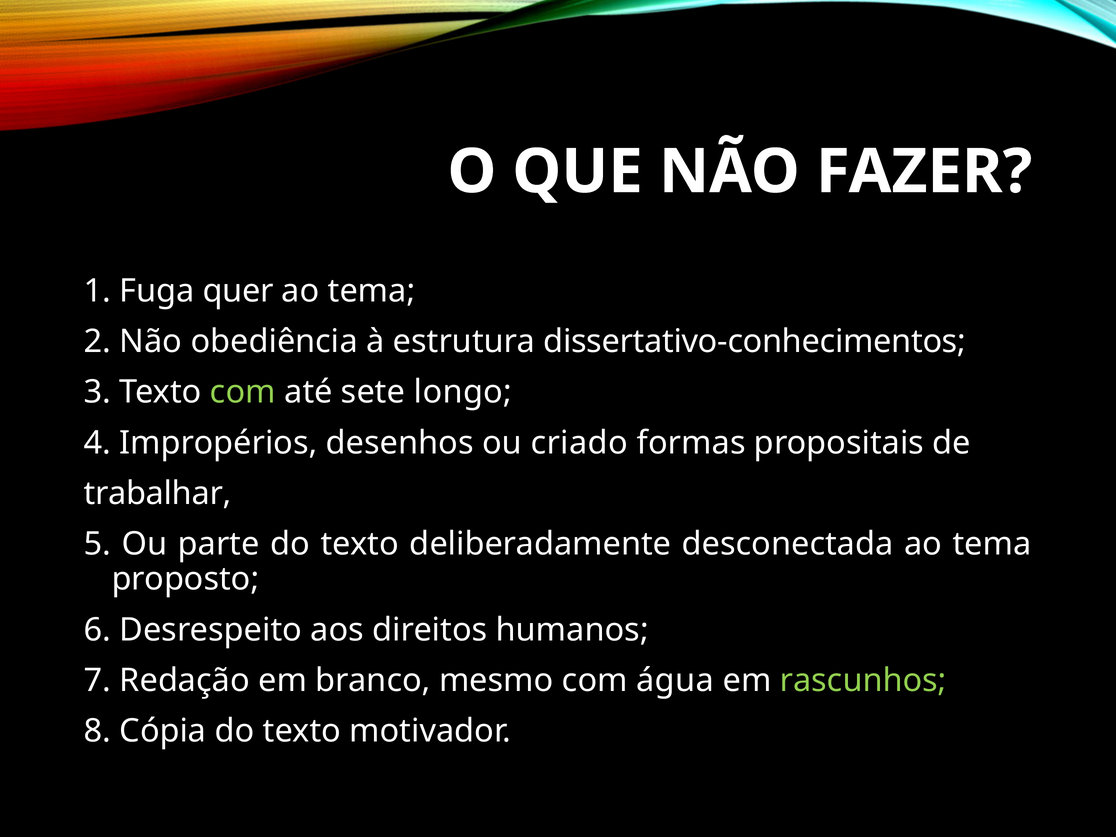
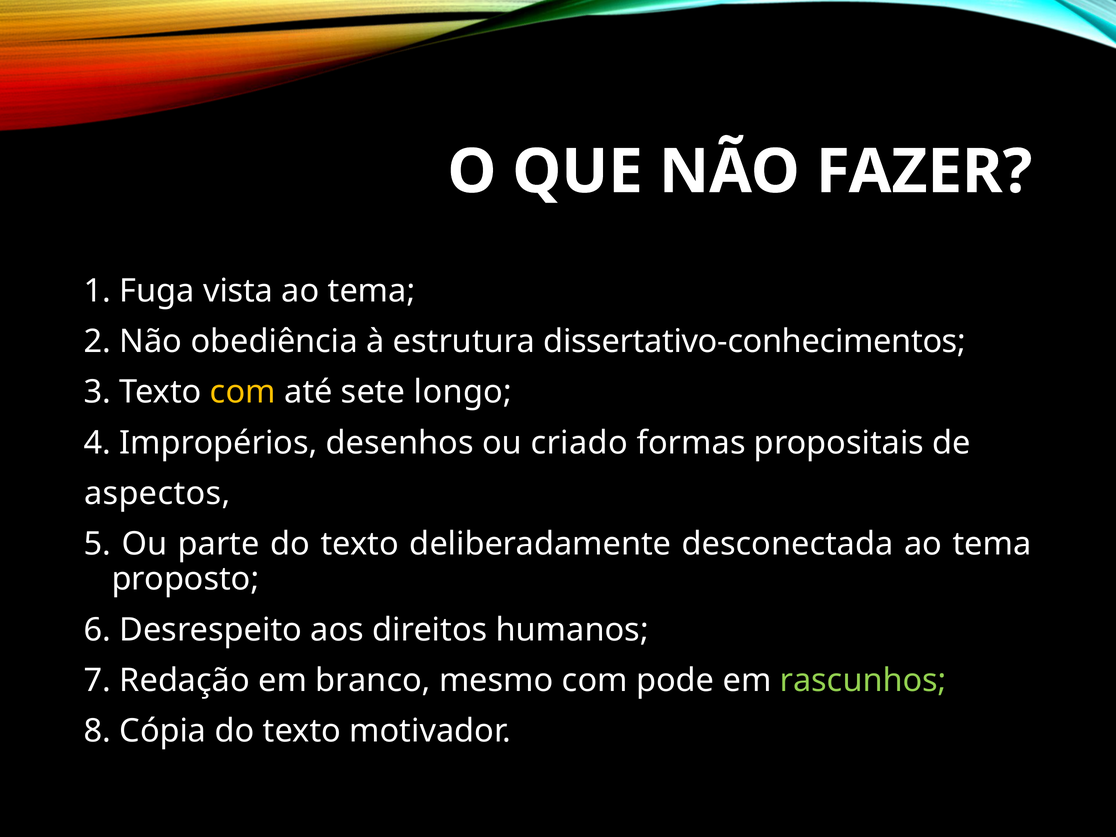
quer: quer -> vista (238, 291)
com colour: light green -> yellow (243, 392)
trabalhar: trabalhar -> aspectos (157, 493)
água: água -> pode (675, 681)
